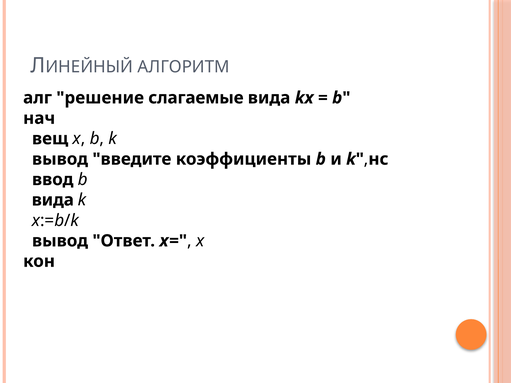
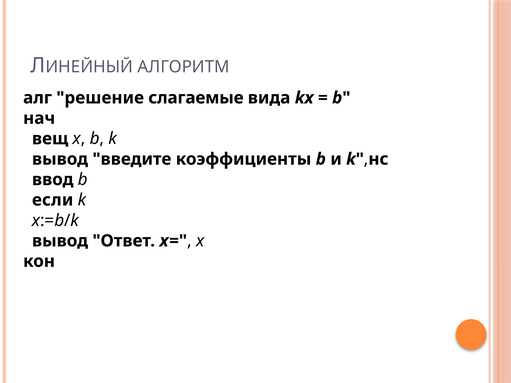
вида: вида -> если (53, 200)
